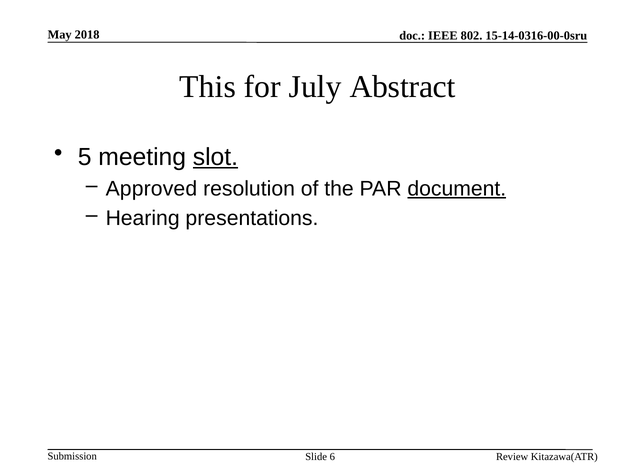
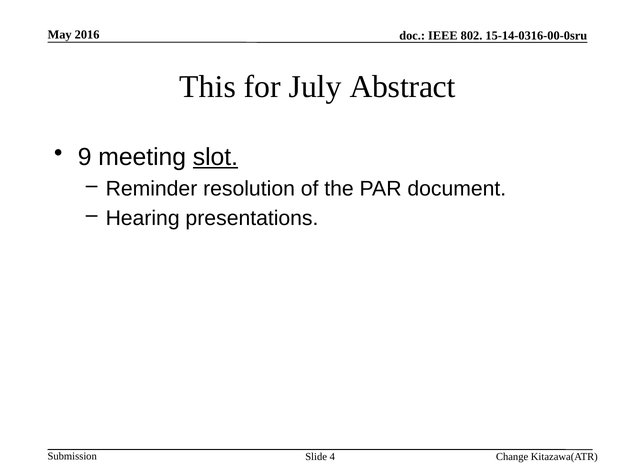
2018: 2018 -> 2016 (87, 35)
5: 5 -> 9 (85, 157)
Approved: Approved -> Reminder (151, 189)
document underline: present -> none (457, 189)
Review: Review -> Change (512, 457)
6: 6 -> 4 (332, 457)
